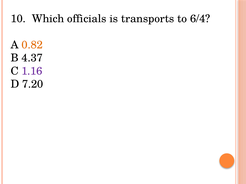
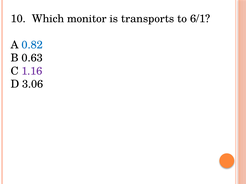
officials: officials -> monitor (87, 19)
6/4: 6/4 -> 6/1 (200, 19)
0.82 colour: orange -> blue (32, 45)
4.37: 4.37 -> 0.63 (32, 58)
7.20: 7.20 -> 3.06 (33, 84)
